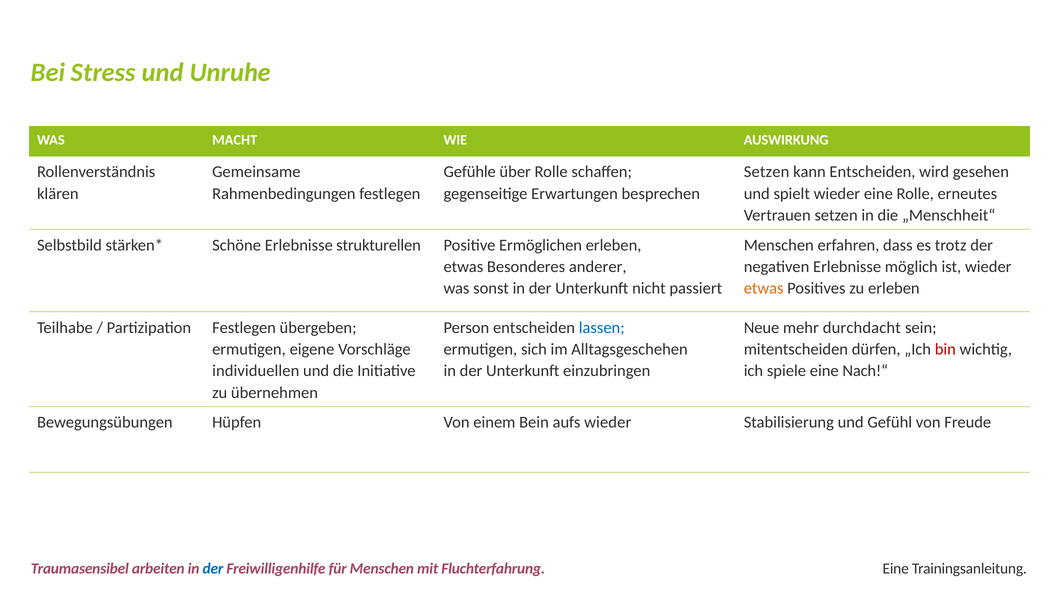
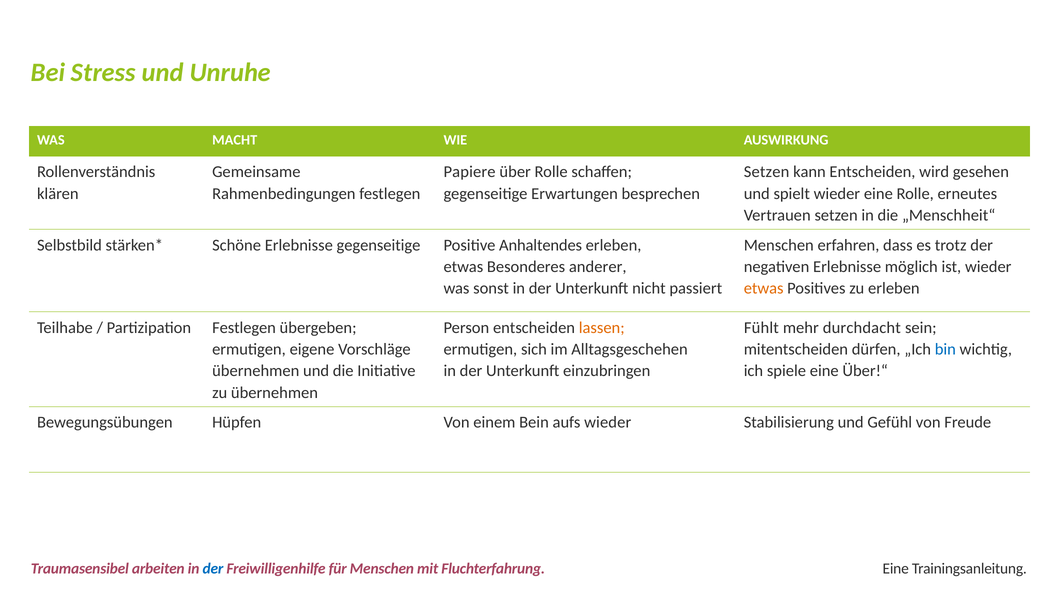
Gefühle: Gefühle -> Papiere (470, 172)
Erlebnisse strukturellen: strukturellen -> gegenseitige (378, 245)
Ermöglichen: Ermöglichen -> Anhaltendes (541, 245)
lassen colour: blue -> orange (602, 327)
Neue: Neue -> Fühlt (761, 327)
bin colour: red -> blue (945, 349)
individuellen: individuellen -> übernehmen (256, 371)
Nach!“: Nach!“ -> Über!“ (865, 371)
